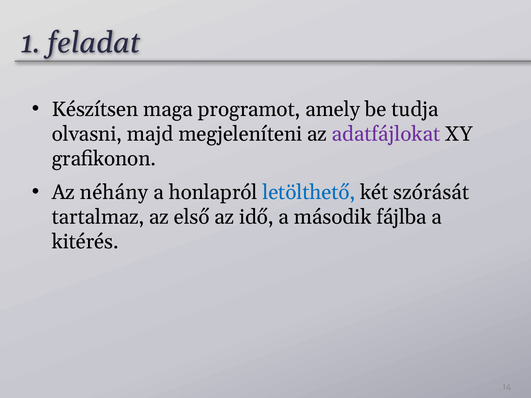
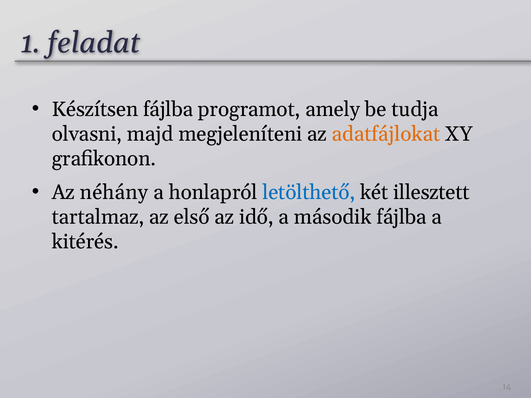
Készítsen maga: maga -> fájlba (168, 109)
adatfájlokat colour: purple -> orange (386, 134)
szórását: szórását -> illesztett (431, 192)
